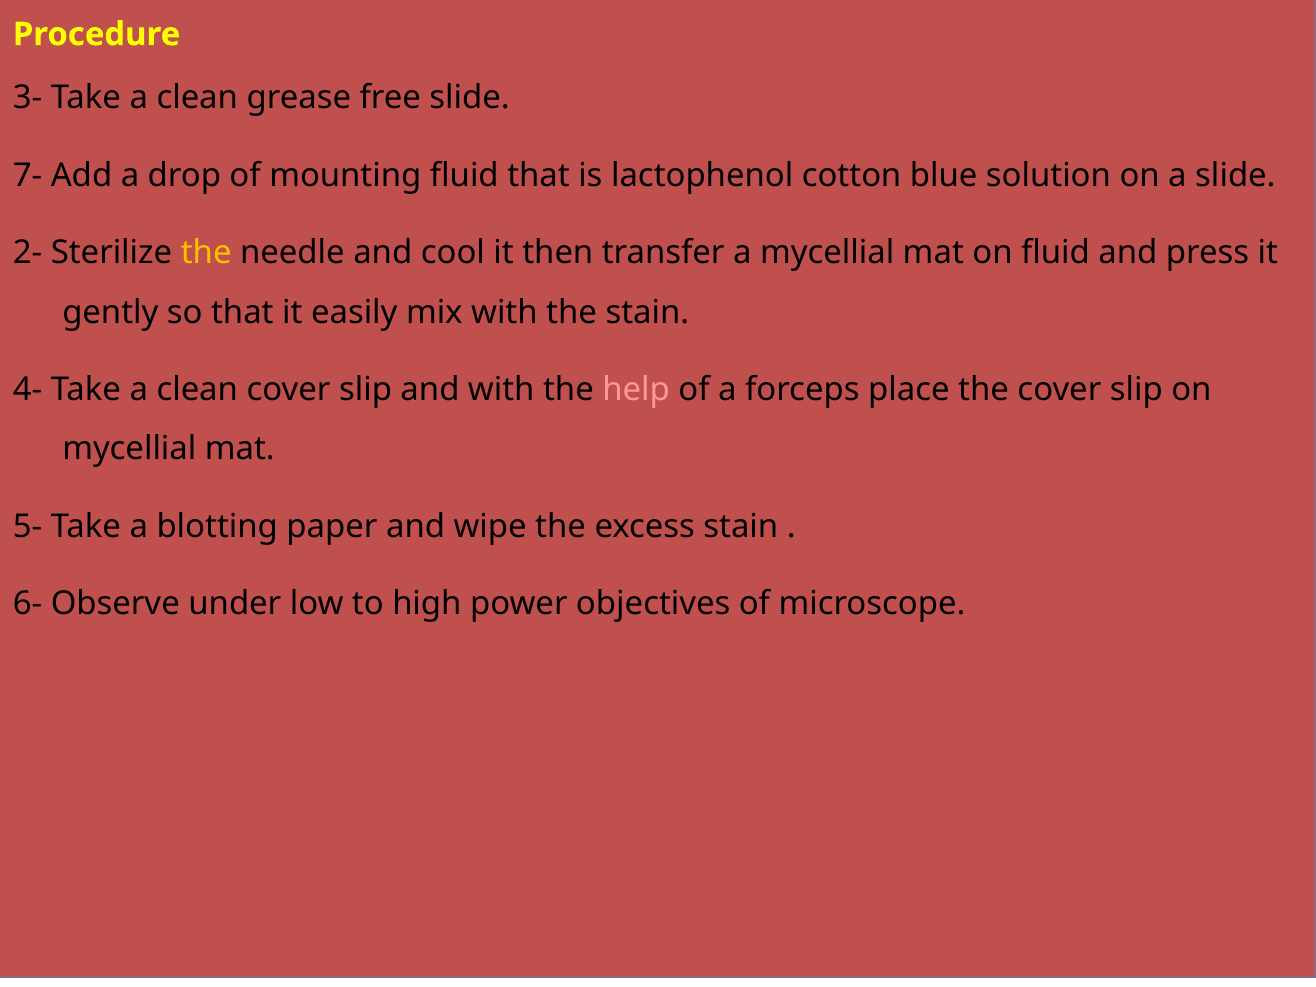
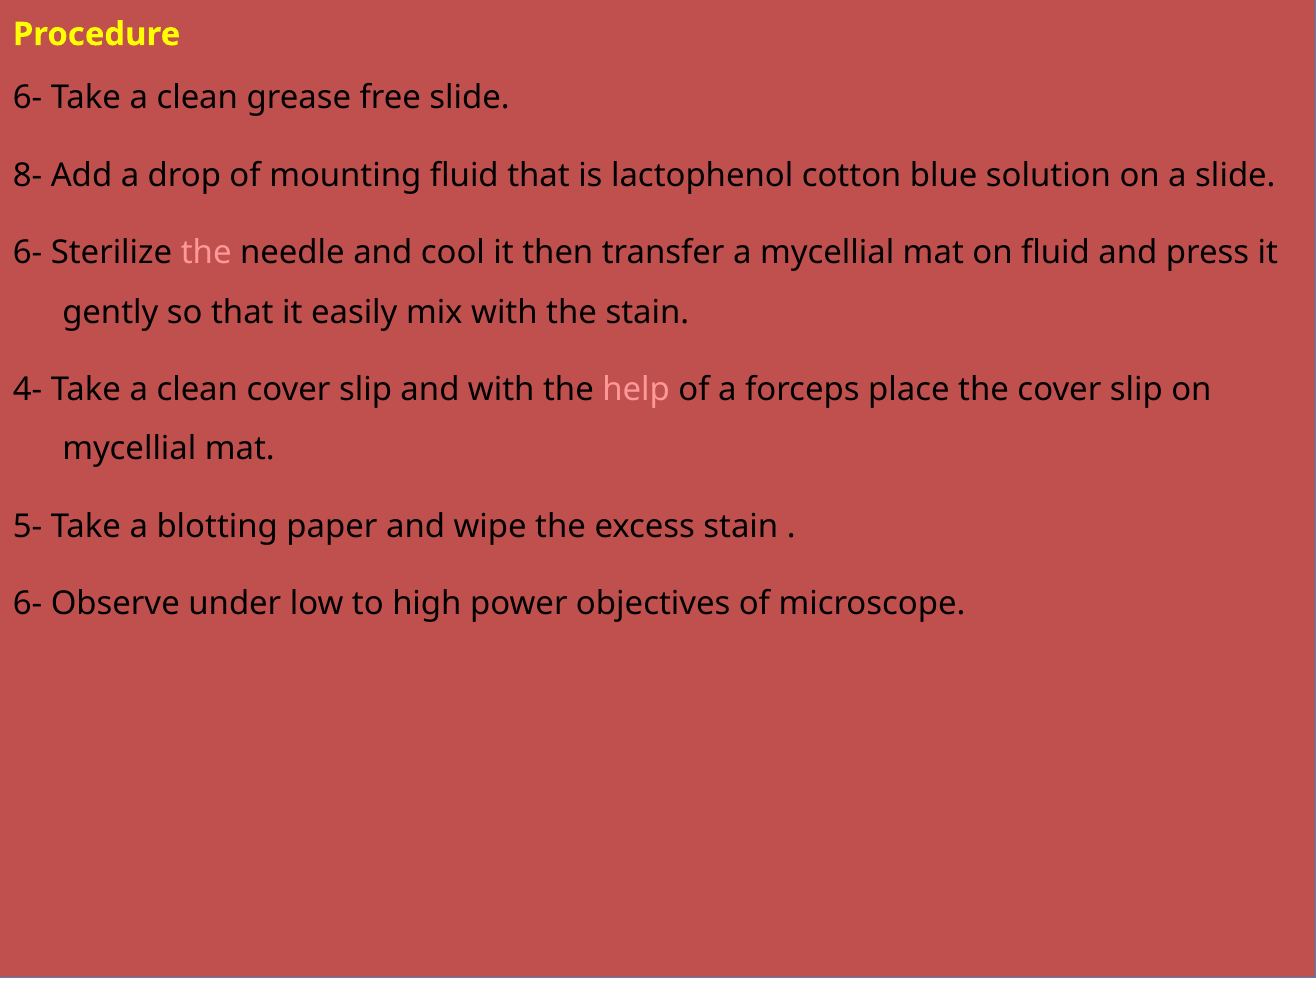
3-: 3- -> 6- (28, 98)
7-: 7- -> 8- (28, 176)
2-: 2- -> 6- (28, 253)
the colour: yellow -> pink (206, 253)
